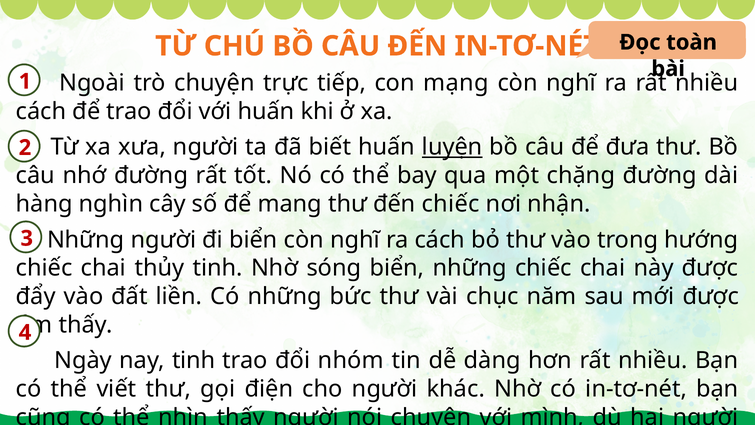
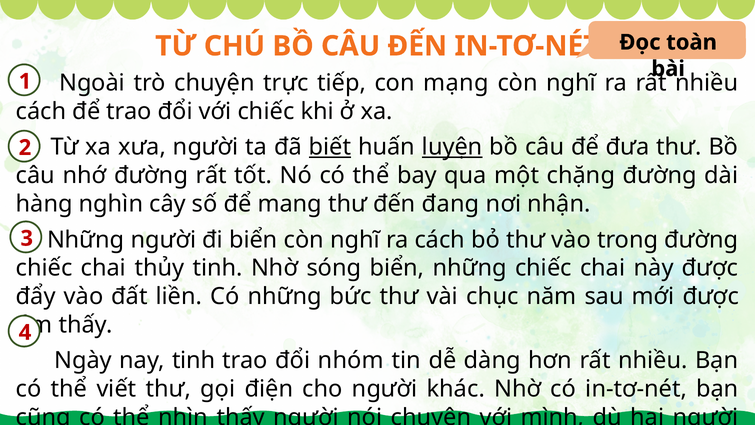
với huấn: huấn -> chiếc (266, 111)
biết underline: none -> present (330, 147)
đến chiếc: chiếc -> đang (451, 204)
trong hướng: hướng -> đường (701, 240)
